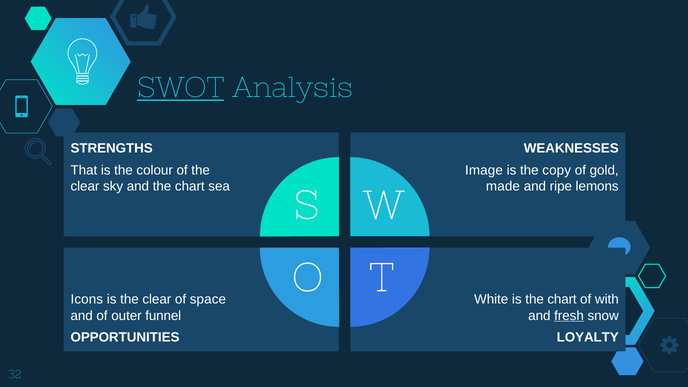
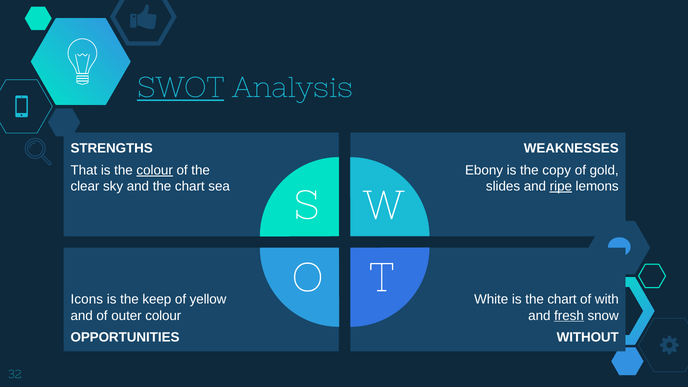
colour underline: none -> present (155, 170)
Image: Image -> Ebony (484, 170)
made: made -> slides (503, 186)
ripe underline: none -> present (561, 186)
is the clear: clear -> keep (157, 300)
space: space -> yellow (208, 300)
outer funnel: funnel -> colour (163, 316)
LOYALTY: LOYALTY -> WITHOUT (588, 337)
